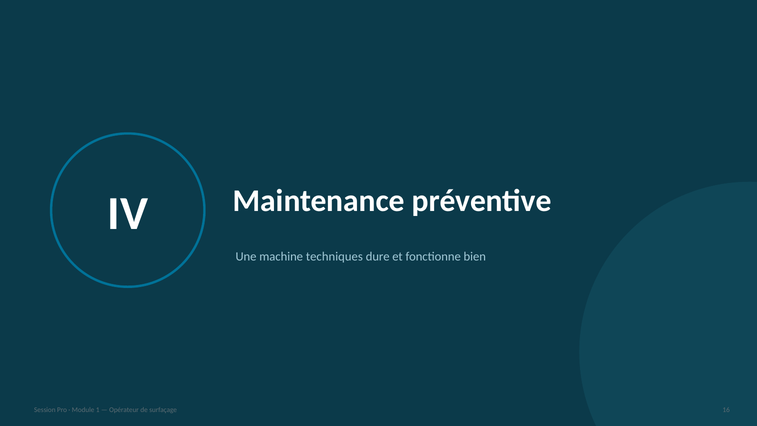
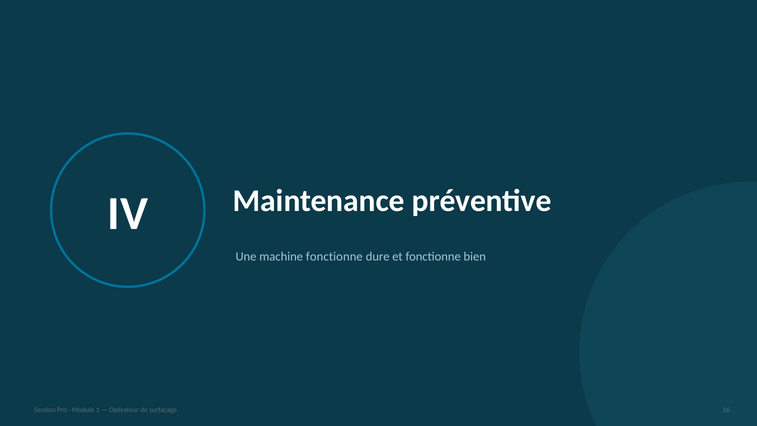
machine techniques: techniques -> fonctionne (334, 256)
